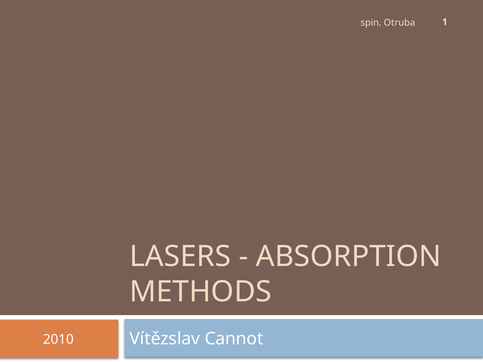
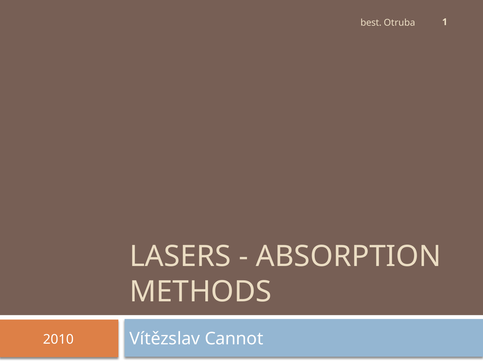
spin: spin -> best (371, 23)
